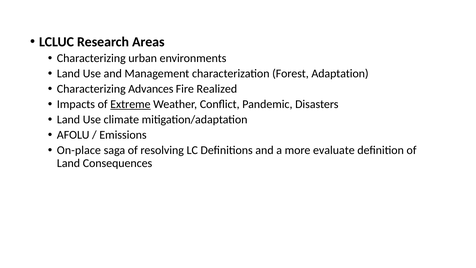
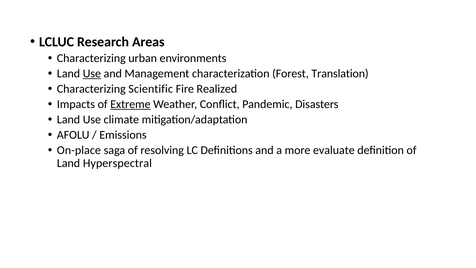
Use underline: none -> present (92, 74)
Adaptation: Adaptation -> Translation (340, 74)
Advances: Advances -> Scientific (151, 89)
Consequences: Consequences -> Hyperspectral (117, 163)
